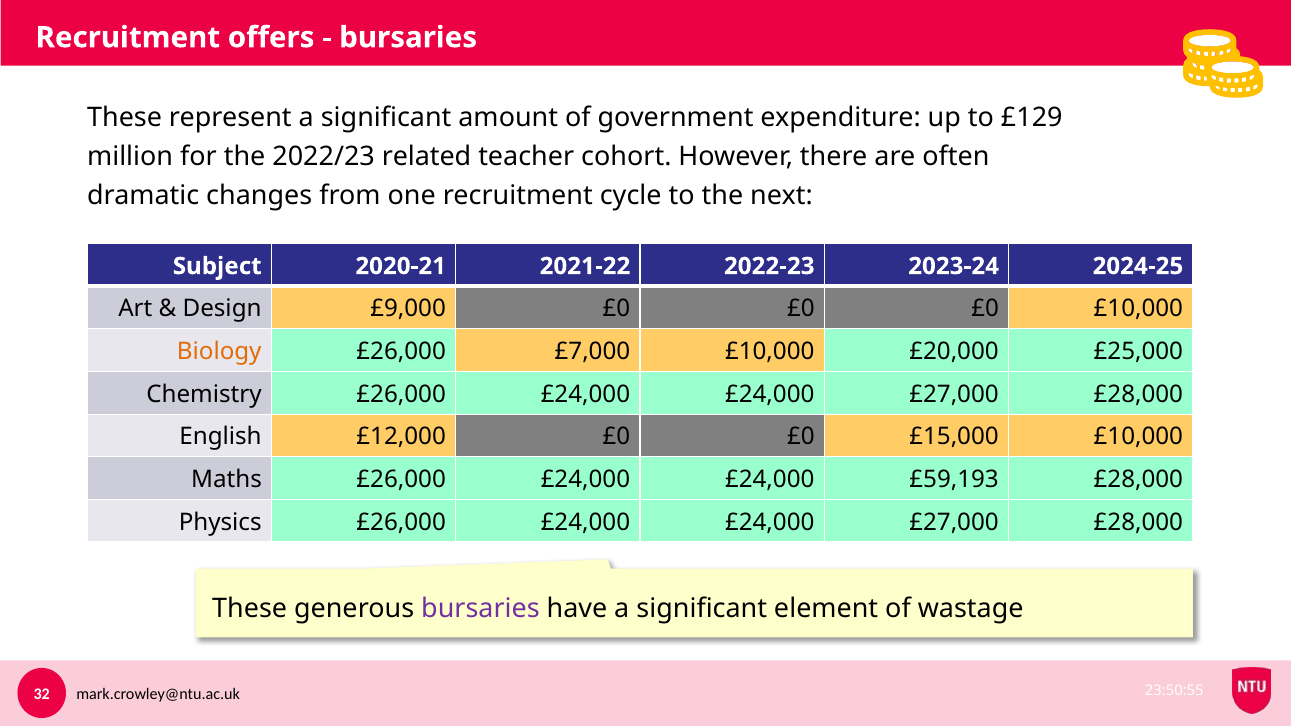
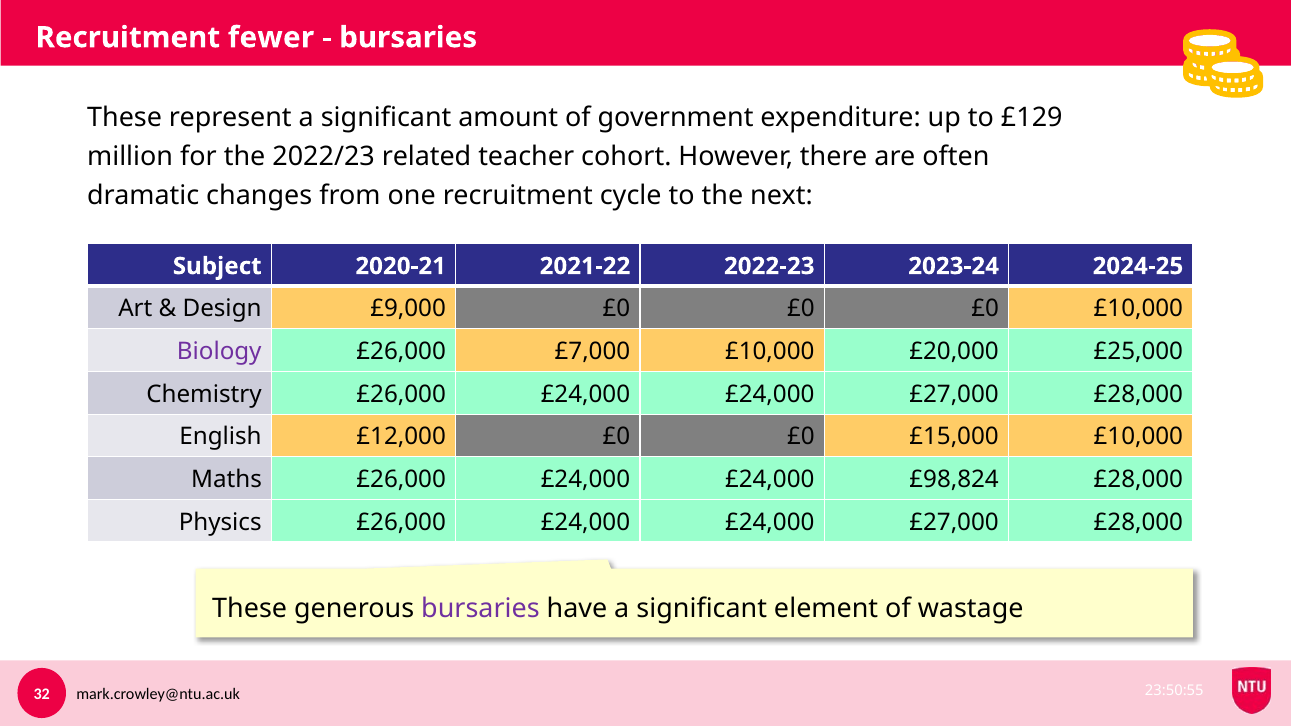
offers: offers -> fewer (271, 38)
Biology colour: orange -> purple (219, 352)
£59,193: £59,193 -> £98,824 (954, 480)
